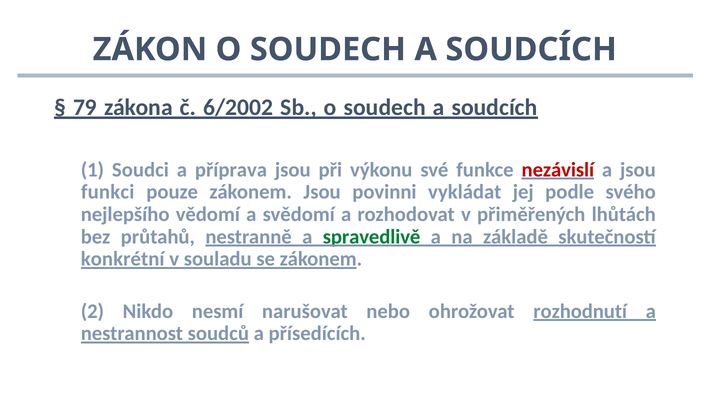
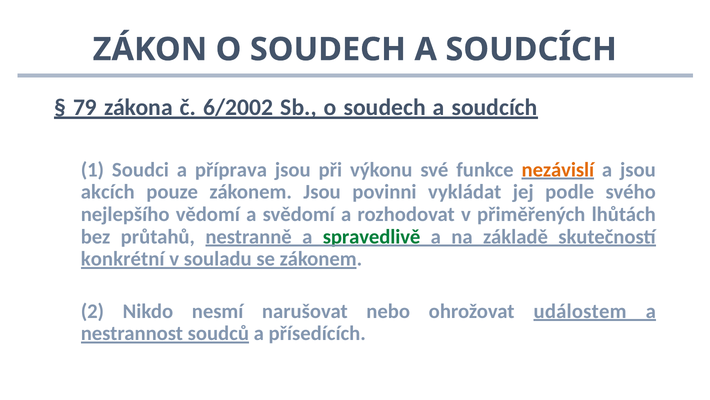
nezávislí colour: red -> orange (558, 169)
funkci: funkci -> akcích (108, 192)
rozhodnutí: rozhodnutí -> událostem (580, 311)
